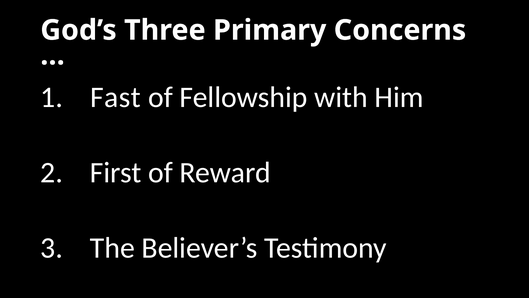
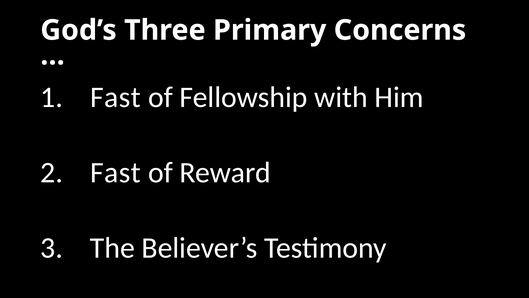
First: First -> Fast (115, 172)
